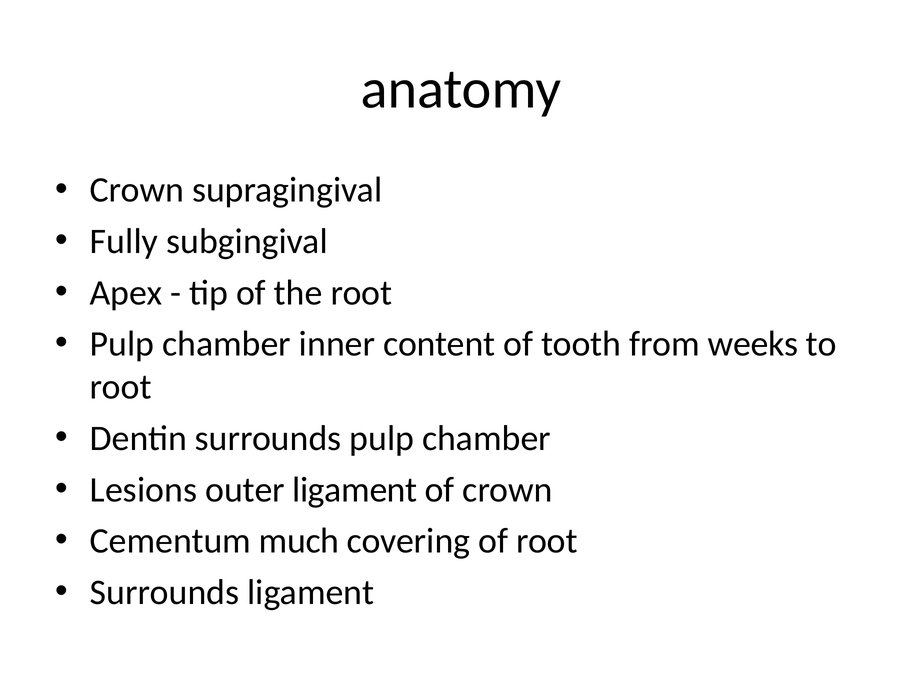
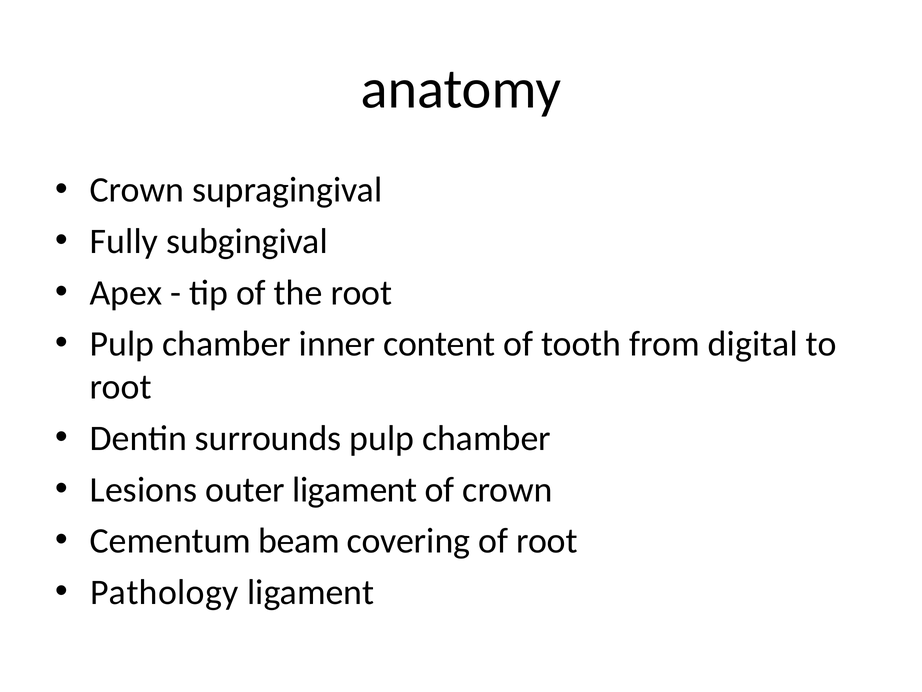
weeks: weeks -> digital (753, 344)
much: much -> beam (299, 541)
Surrounds: Surrounds -> Pathology (164, 592)
